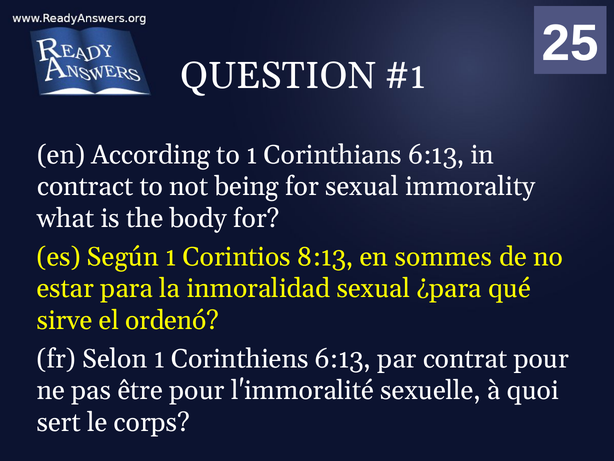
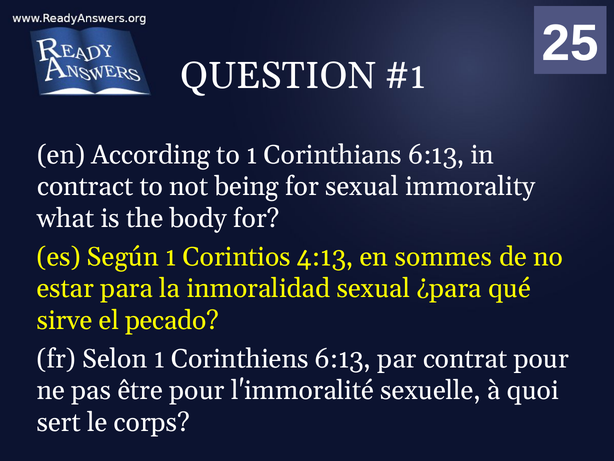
8:13: 8:13 -> 4:13 (325, 257)
ordenó: ordenó -> pecado (172, 320)
